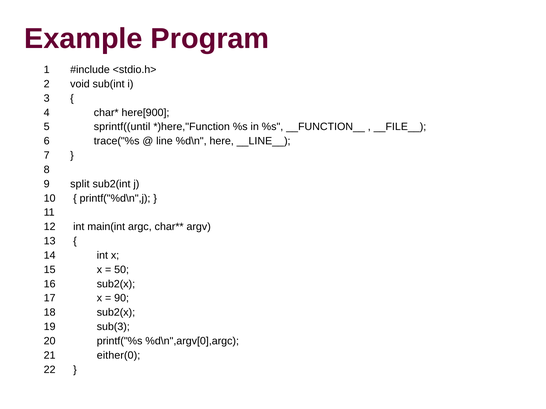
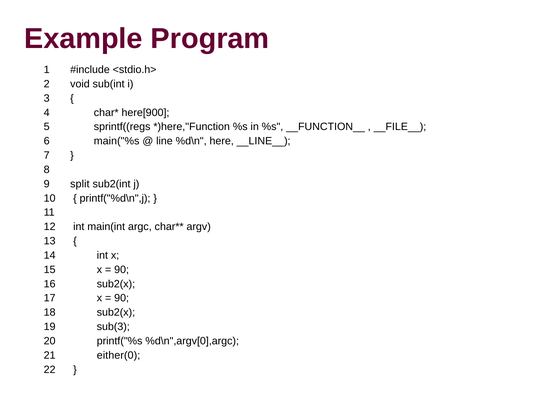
sprintf((until: sprintf((until -> sprintf((regs (122, 127)
trace("%s: trace("%s -> main("%s (117, 141)
50: 50 -> 90 (122, 270)
